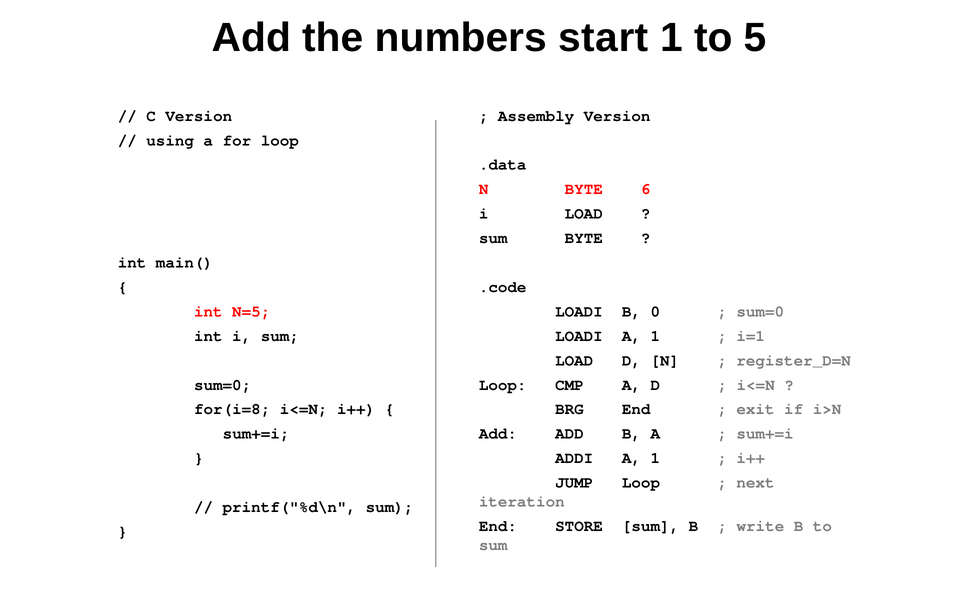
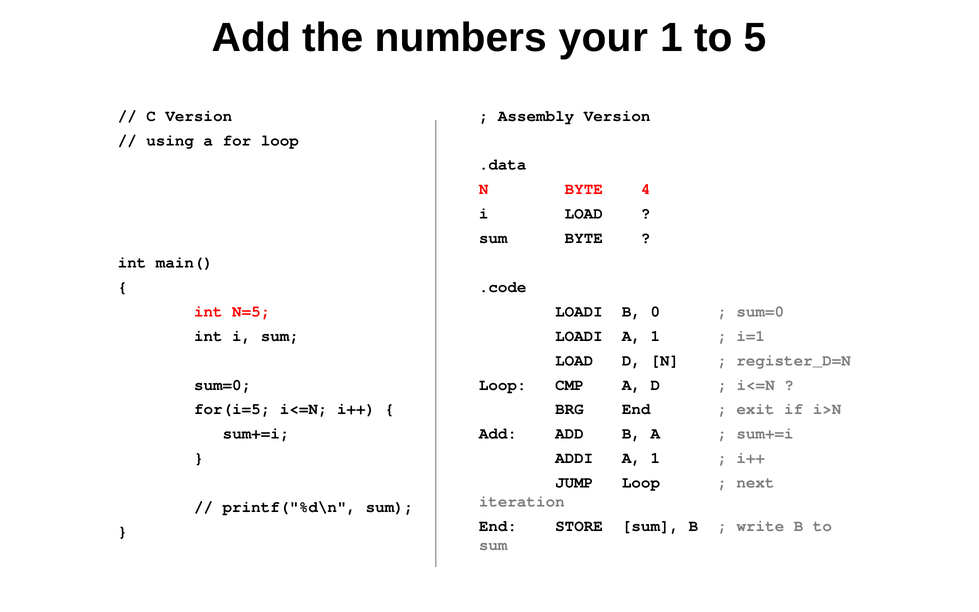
start: start -> your (603, 38)
6: 6 -> 4 (646, 189)
for(i=8: for(i=8 -> for(i=5 (232, 409)
